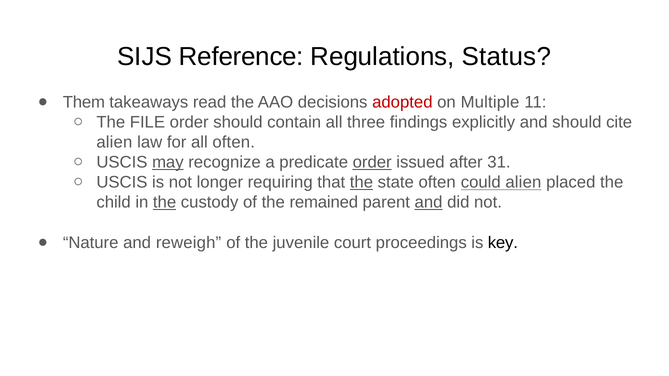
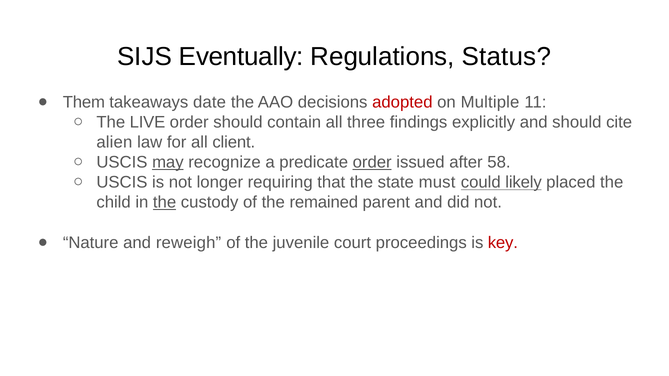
Reference: Reference -> Eventually (241, 57)
read: read -> date (210, 102)
FILE: FILE -> LIVE (148, 122)
all often: often -> client (234, 142)
31: 31 -> 58 (499, 162)
the underline: present -> none (361, 182)
state often: often -> must (437, 182)
could alien: alien -> likely (524, 182)
and underline: present -> none (429, 203)
key colour: black -> red (503, 243)
